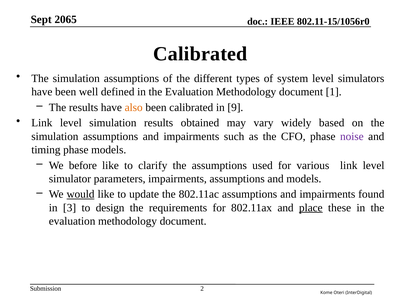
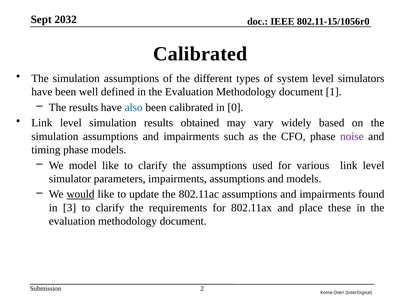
2065: 2065 -> 2032 (66, 19)
also colour: orange -> blue (134, 107)
9: 9 -> 0 (235, 107)
before: before -> model (83, 165)
3 to design: design -> clarify (110, 208)
place underline: present -> none (311, 208)
